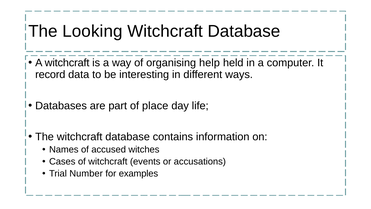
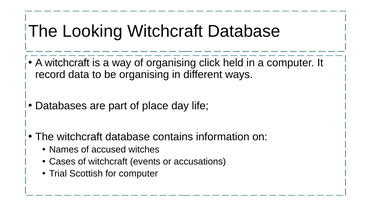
help: help -> click (210, 63)
be interesting: interesting -> organising (144, 74)
Number: Number -> Scottish (86, 173)
for examples: examples -> computer (138, 173)
